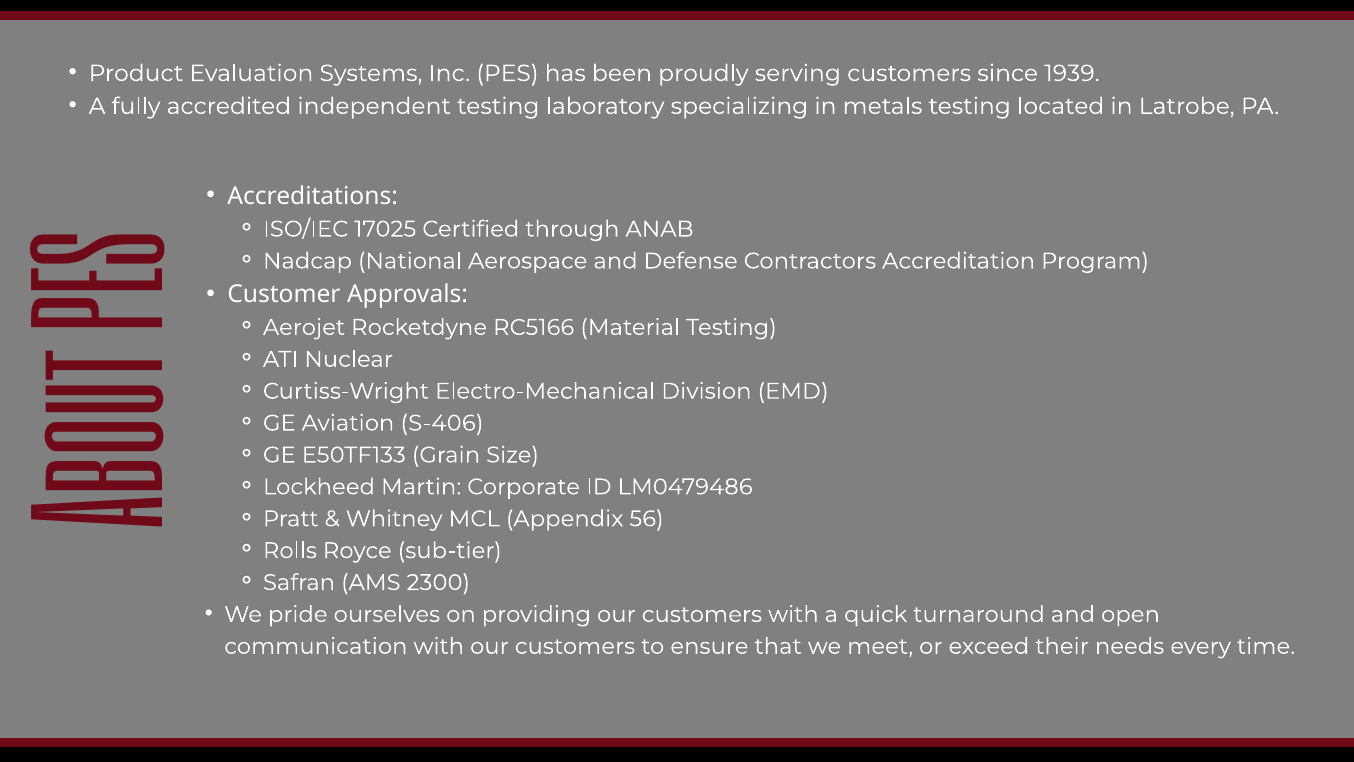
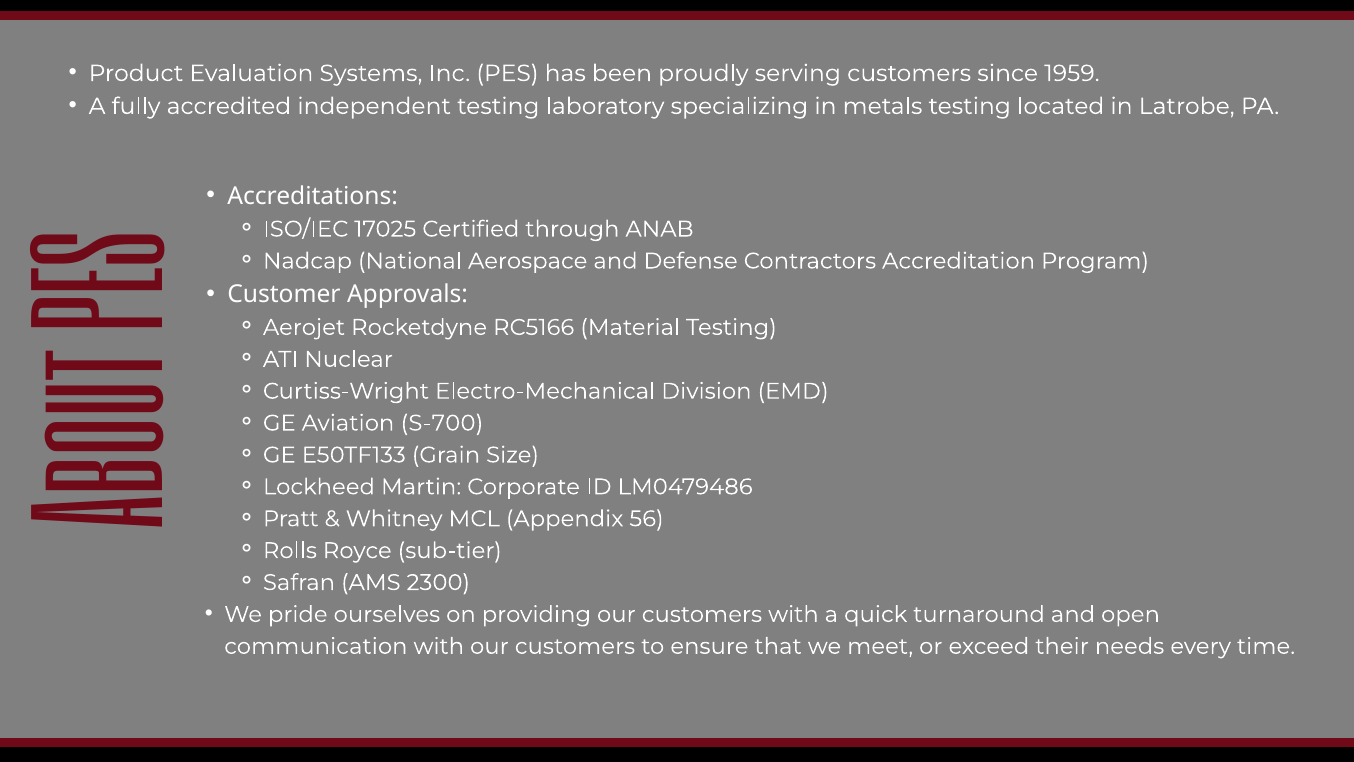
1939: 1939 -> 1959 (1072, 73)
S-406: S-406 -> S-700 (442, 423)
